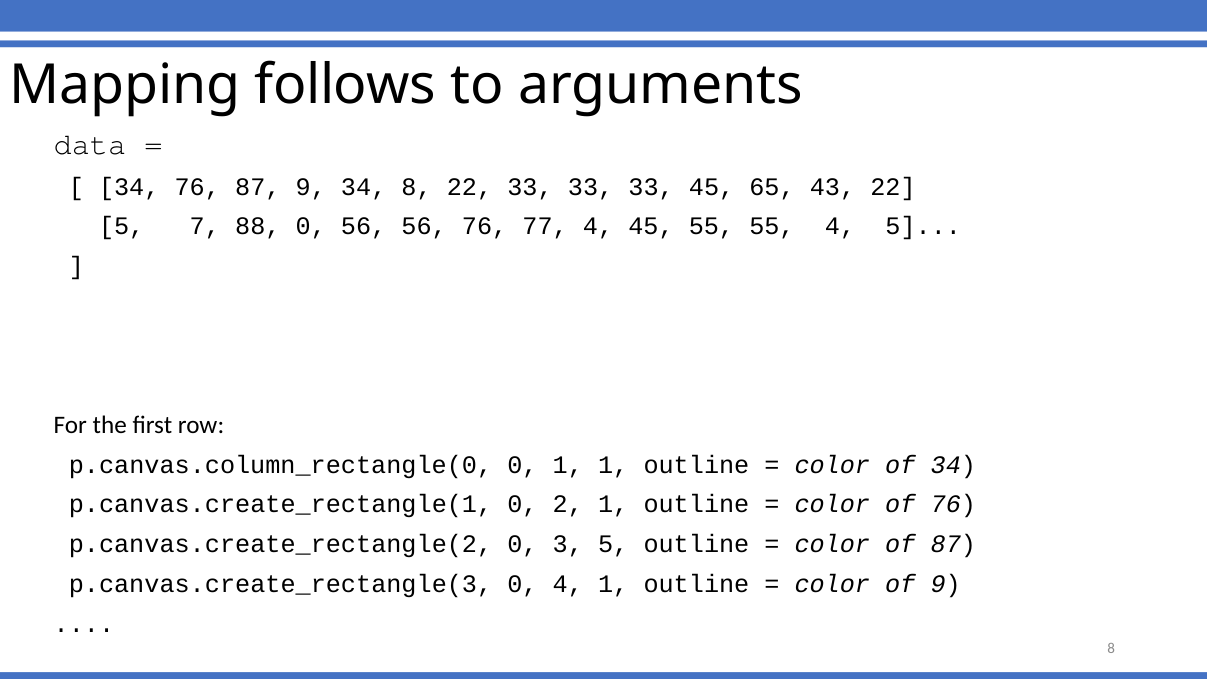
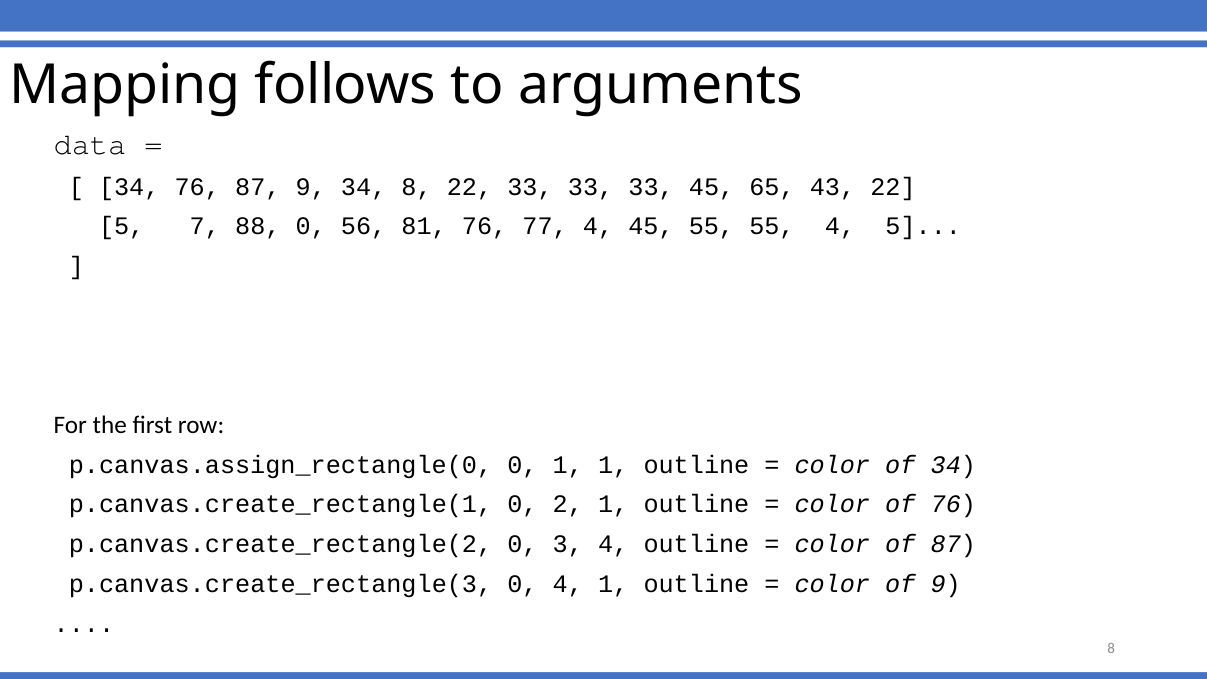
56 56: 56 -> 81 (424, 226)
p.canvas.column_rectangle(0: p.canvas.column_rectangle(0 -> p.canvas.assign_rectangle(0 (280, 465)
3 5: 5 -> 4 (613, 544)
